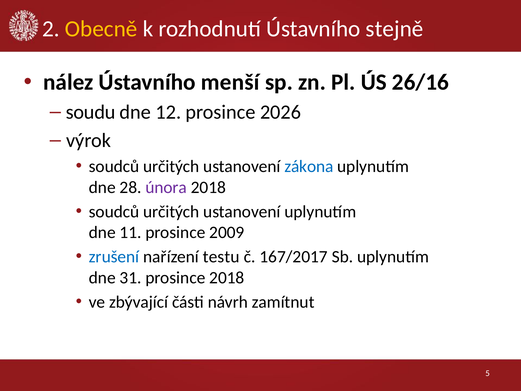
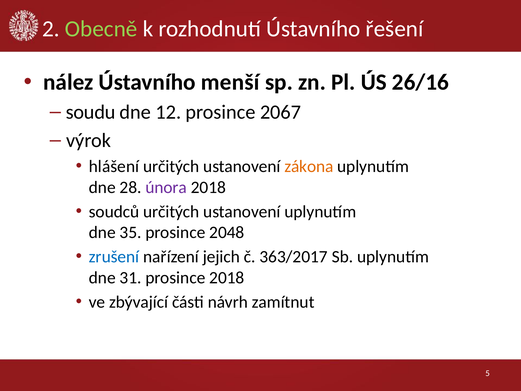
Obecně colour: yellow -> light green (101, 29)
stejně: stejně -> řešení (395, 29)
2026: 2026 -> 2067 (281, 112)
soudců: soudců -> hlášení (114, 166)
zákona colour: blue -> orange (309, 166)
11: 11 -> 35 (131, 232)
2009: 2009 -> 2048 (227, 232)
testu: testu -> jejich (221, 257)
167/2017: 167/2017 -> 363/2017 (294, 257)
